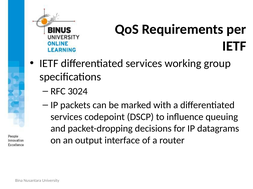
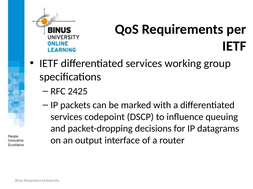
3024: 3024 -> 2425 (78, 92)
